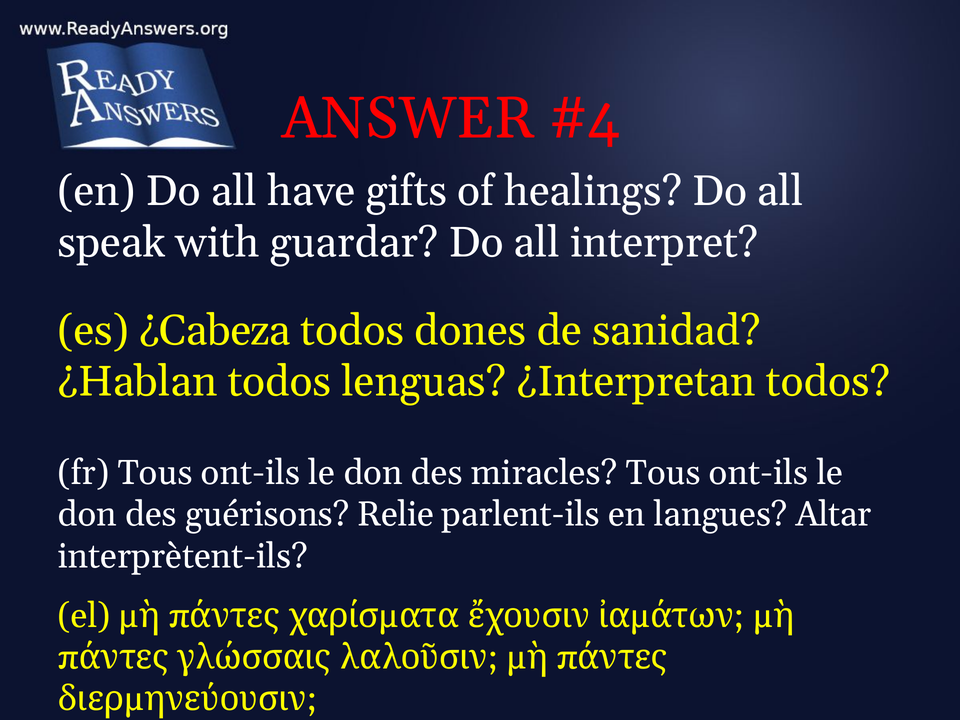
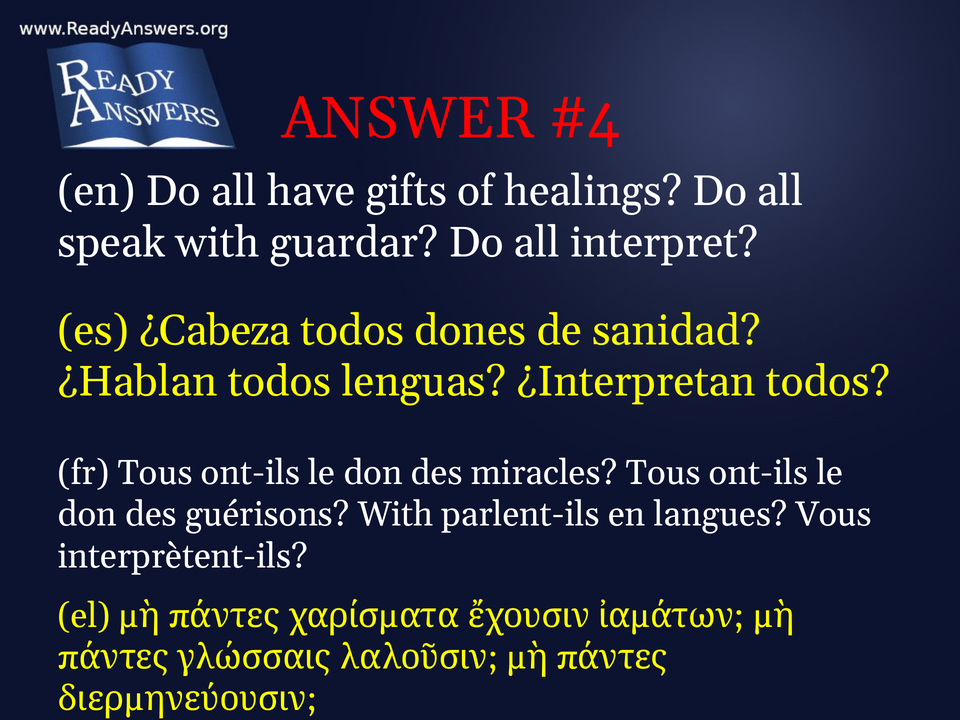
guérisons Relie: Relie -> With (396, 515)
Altar: Altar -> Vous (834, 515)
